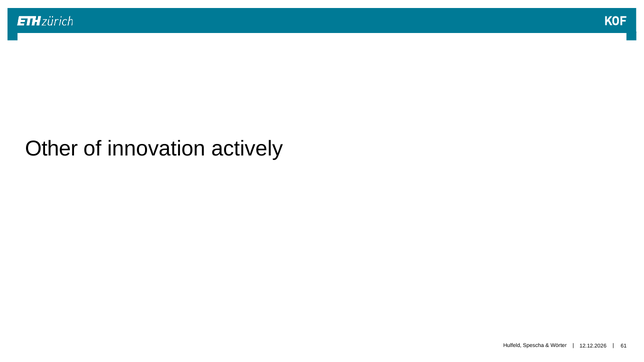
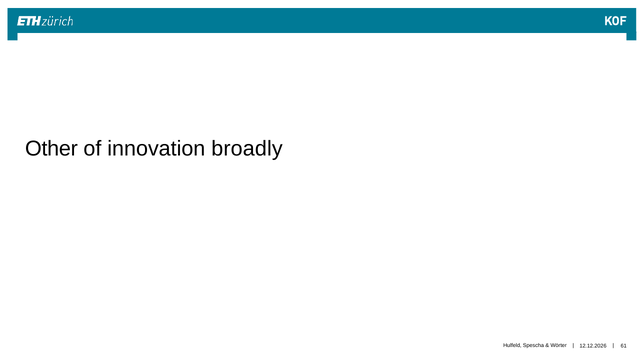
actively: actively -> broadly (247, 149)
